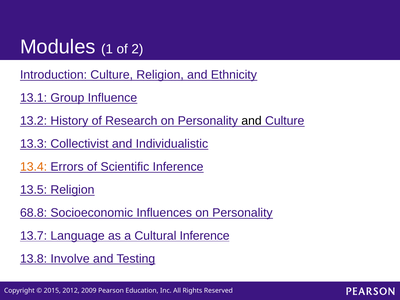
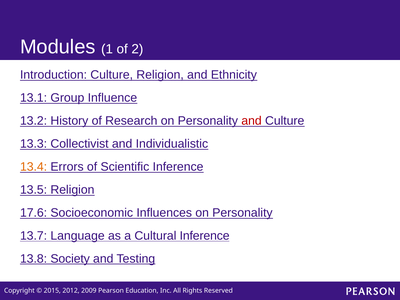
and colour: black -> red (252, 121)
68.8: 68.8 -> 17.6 (34, 213)
Involve: Involve -> Society (70, 259)
